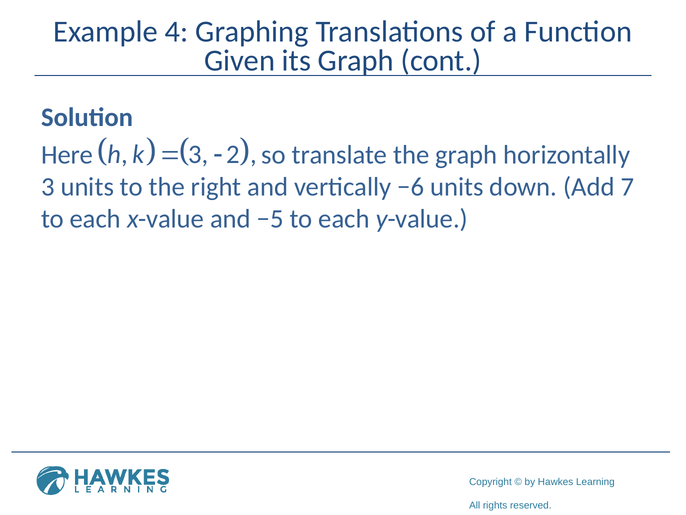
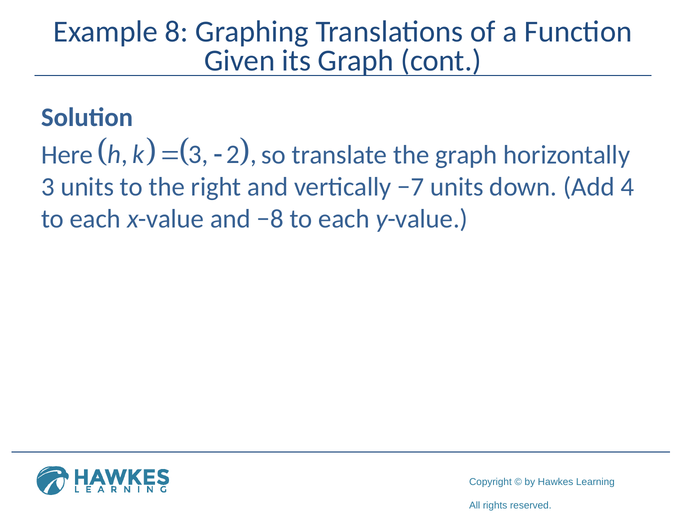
4: 4 -> 8 (177, 32)
−6: −6 -> −7 (411, 187)
7: 7 -> 4 (627, 187)
−5: −5 -> −8 (270, 219)
